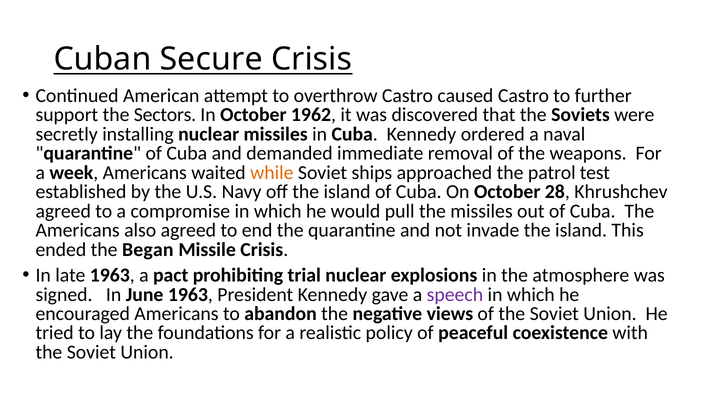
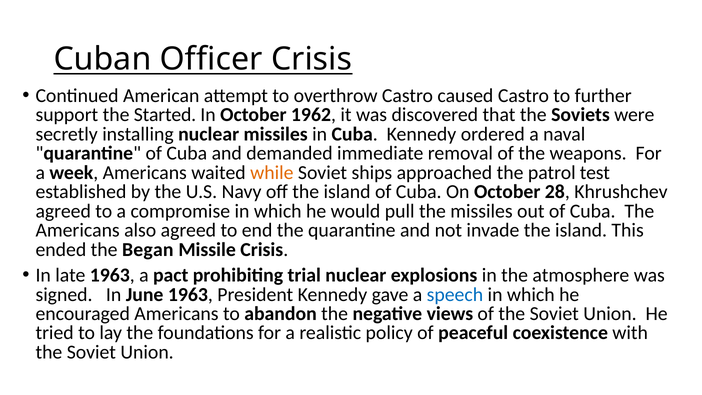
Secure: Secure -> Officer (211, 59)
Sectors: Sectors -> Started (165, 115)
speech colour: purple -> blue (455, 294)
